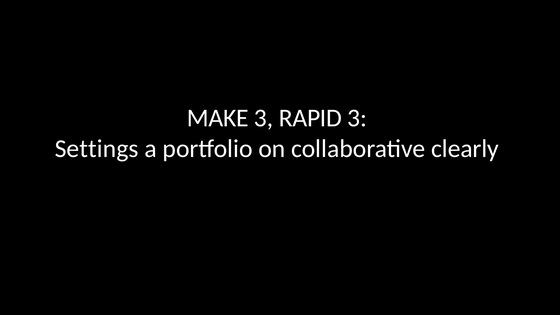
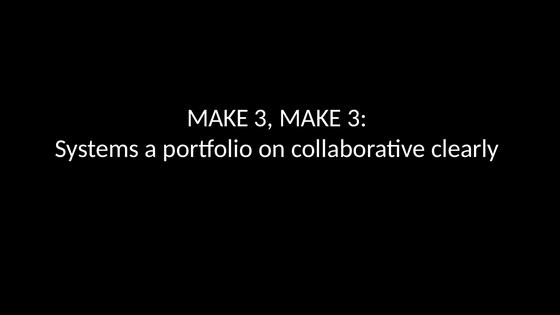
3 RAPID: RAPID -> MAKE (310, 118)
Settings: Settings -> Systems (97, 149)
